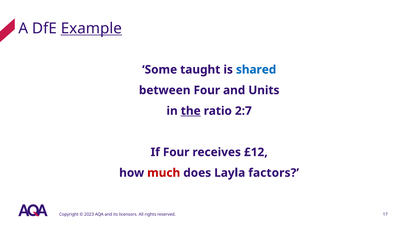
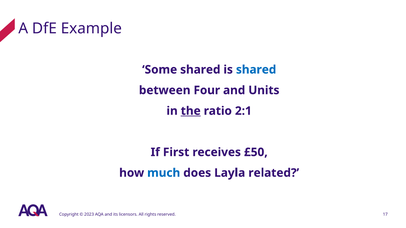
Example underline: present -> none (91, 28)
Some taught: taught -> shared (200, 70)
2:7: 2:7 -> 2:1 (243, 111)
If Four: Four -> First (176, 152)
£12: £12 -> £50 (256, 152)
much colour: red -> blue (164, 173)
factors: factors -> related (274, 173)
